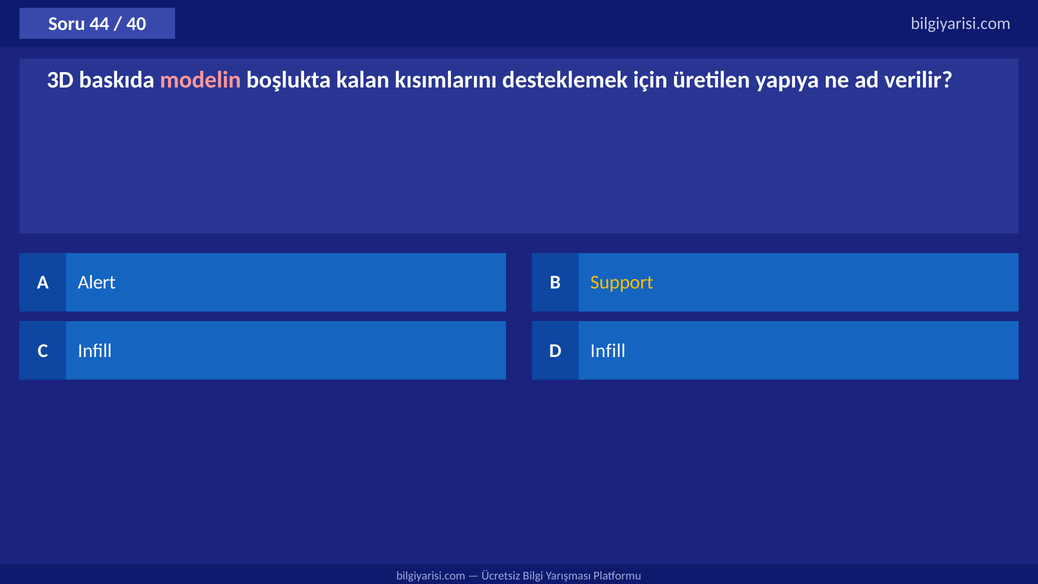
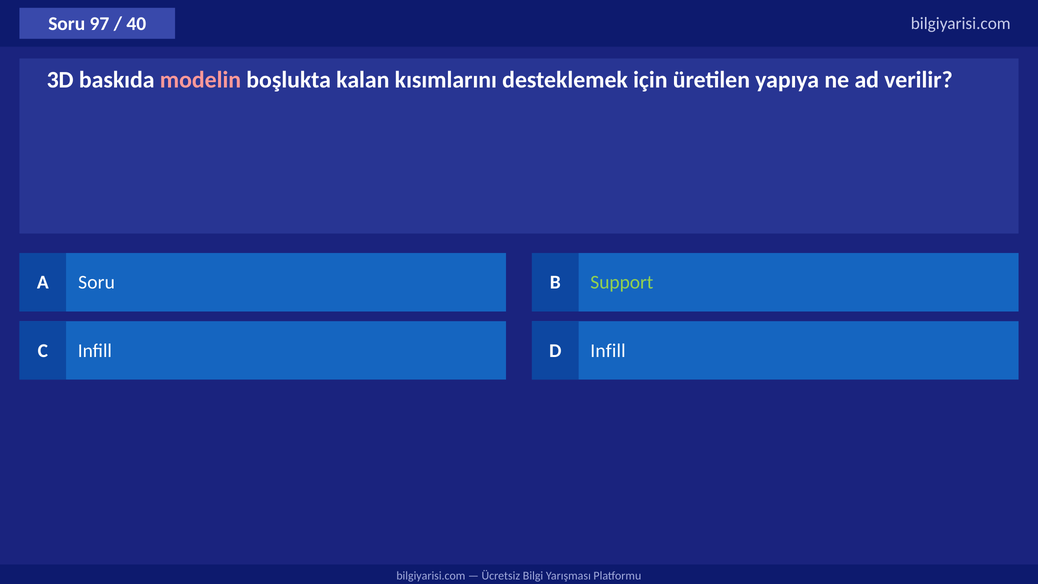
44: 44 -> 97 (99, 24)
A Alert: Alert -> Soru (97, 282)
Support colour: yellow -> light green (622, 282)
